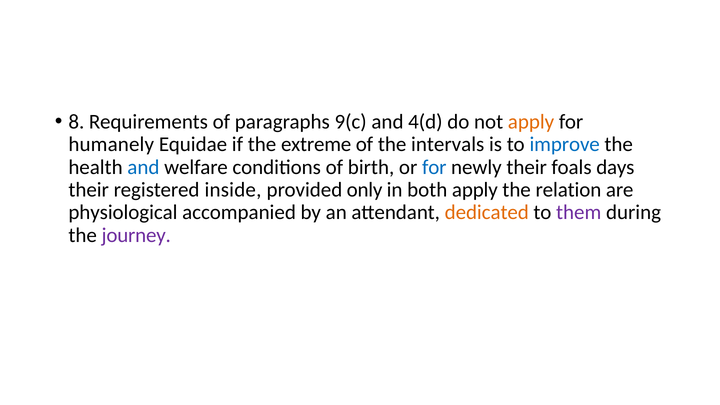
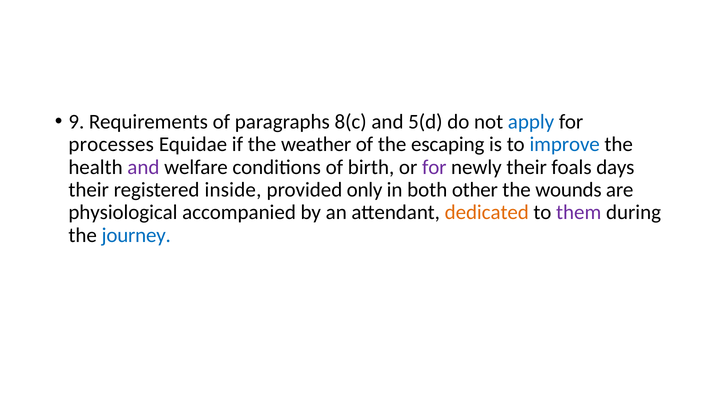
8: 8 -> 9 (76, 122)
9(c: 9(c -> 8(c (351, 122)
4(d: 4(d -> 5(d (425, 122)
apply colour: orange -> blue (531, 122)
humanely: humanely -> processes (111, 144)
extreme: extreme -> weather (316, 144)
intervals: intervals -> escaping (448, 144)
and colour: blue -> purple (143, 167)
for colour: blue -> purple (434, 167)
both apply: apply -> other (475, 190)
relation: relation -> wounds (568, 190)
journey colour: purple -> blue (136, 235)
